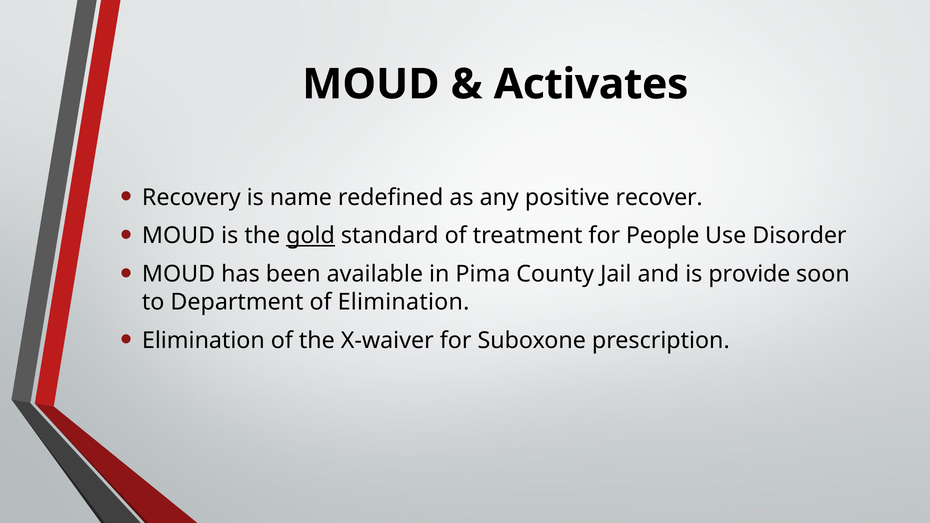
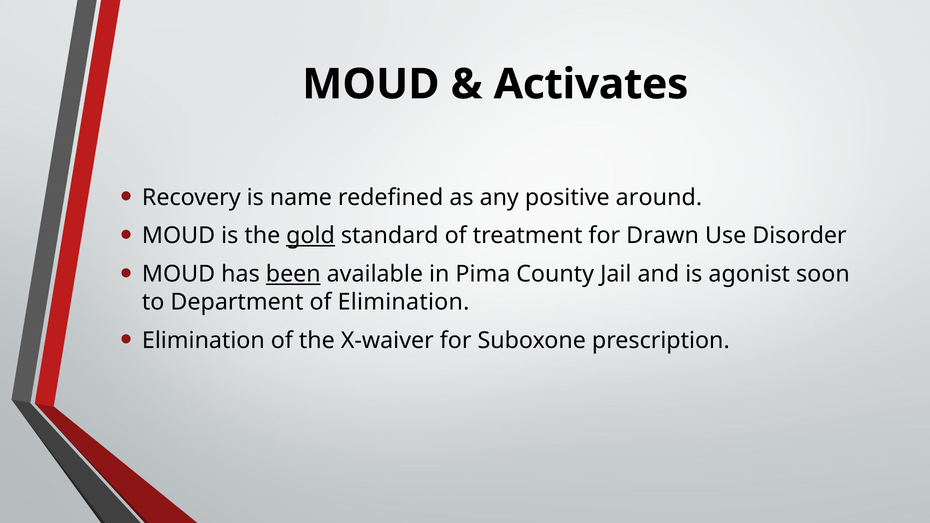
recover: recover -> around (659, 197)
People: People -> Drawn (663, 236)
been underline: none -> present (293, 274)
provide: provide -> agonist (749, 274)
